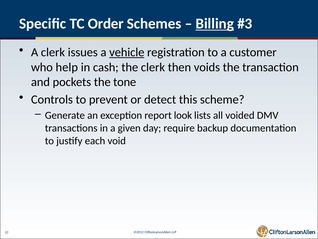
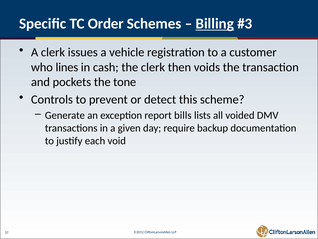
vehicle underline: present -> none (127, 52)
help: help -> lines (67, 67)
look: look -> bills (183, 115)
